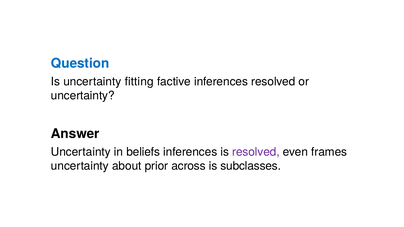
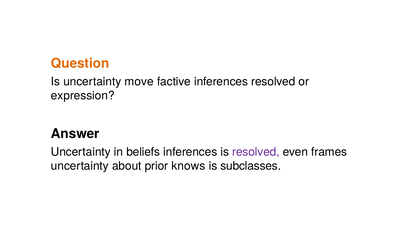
Question colour: blue -> orange (80, 63)
fitting: fitting -> move (139, 82)
uncertainty: uncertainty -> expression (83, 96)
across: across -> knows (188, 166)
